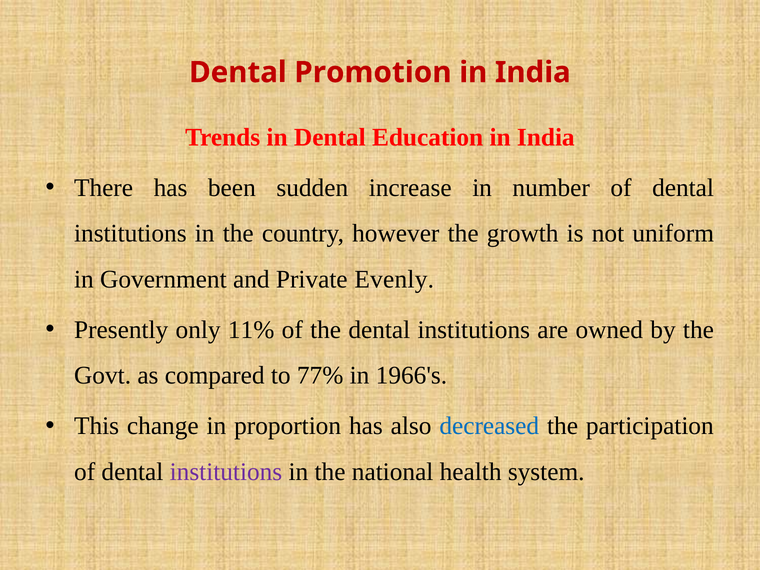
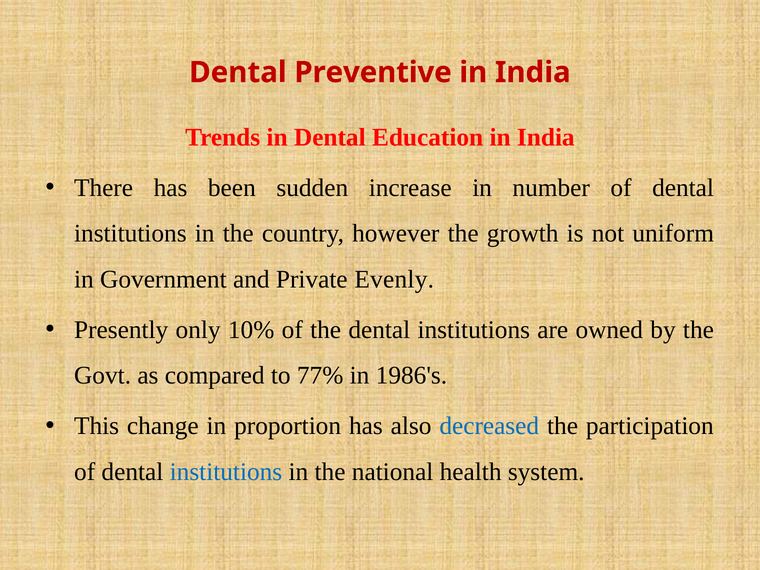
Promotion: Promotion -> Preventive (373, 72)
11%: 11% -> 10% (251, 330)
1966's: 1966's -> 1986's (411, 375)
institutions colour: purple -> blue (226, 472)
